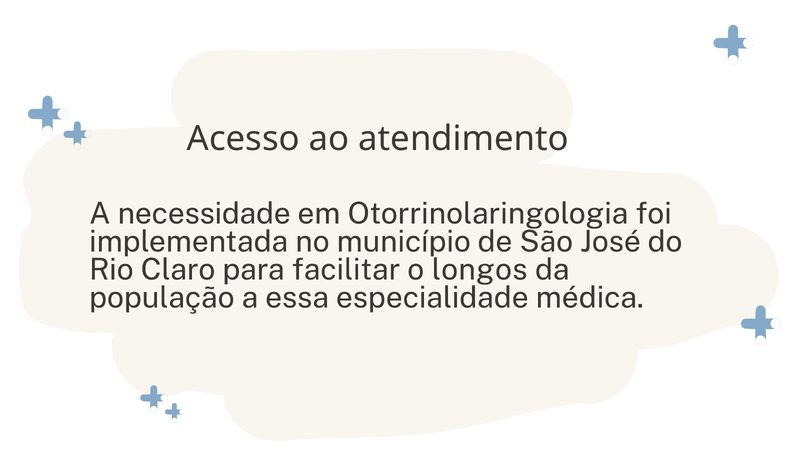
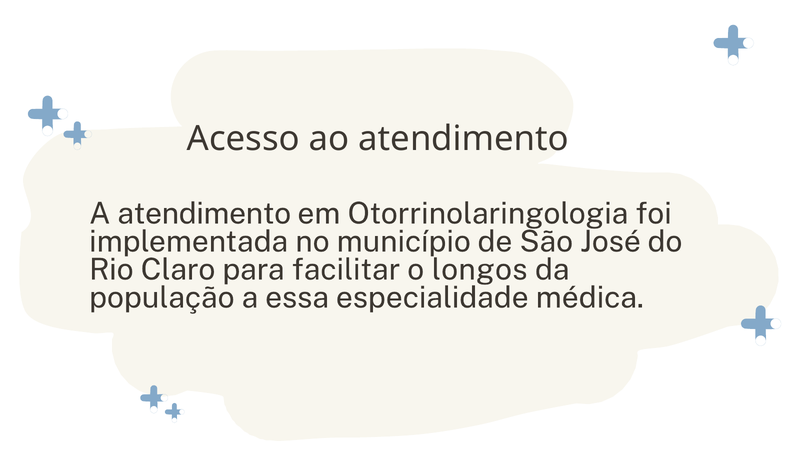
A necessidade: necessidade -> atendimento (204, 214)
